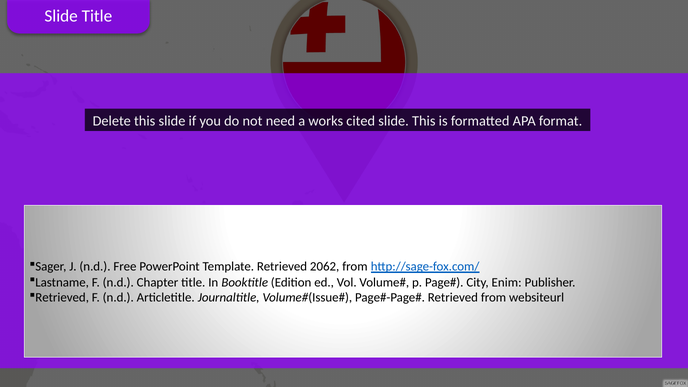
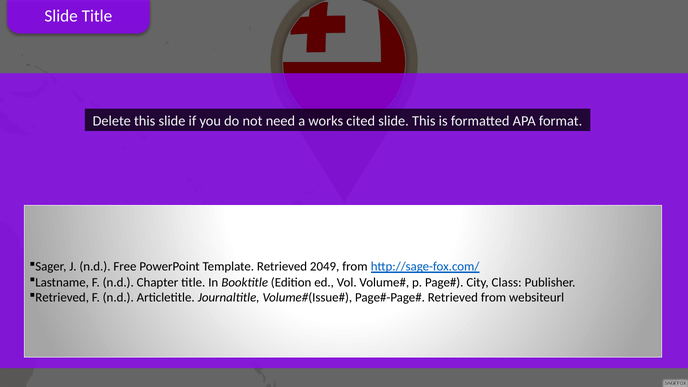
2062: 2062 -> 2049 (325, 266)
Enim: Enim -> Class (507, 282)
